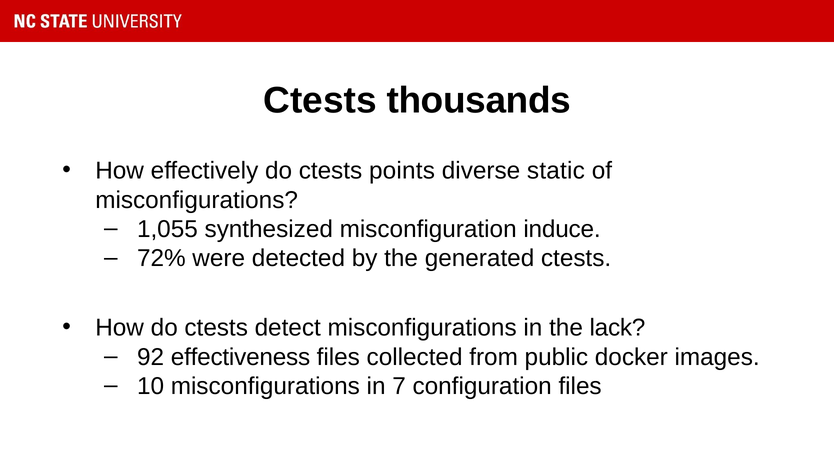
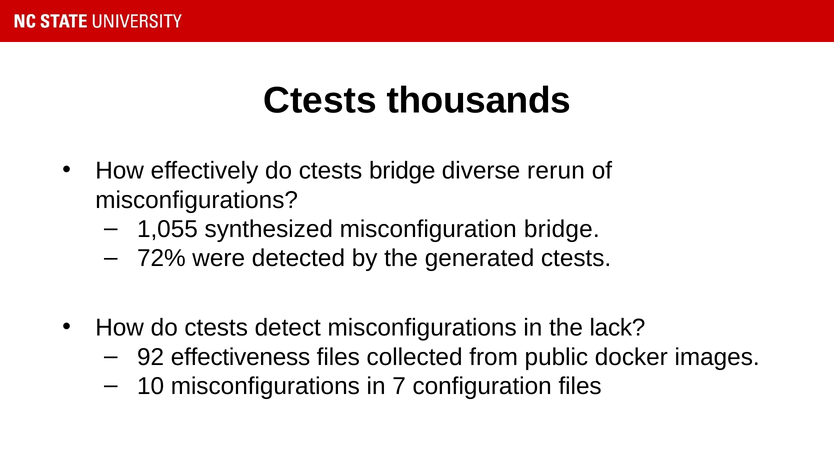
ctests points: points -> bridge (402, 171)
static: static -> rerun (556, 171)
misconfiguration induce: induce -> bridge (562, 229)
